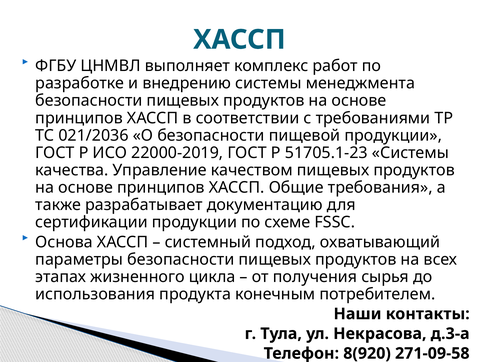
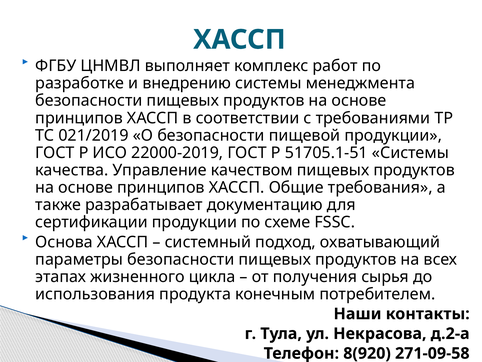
021/2036: 021/2036 -> 021/2019 (94, 135)
51705.1-23: 51705.1-23 -> 51705.1-51 (326, 153)
д.3-а: д.3-а -> д.2-а (450, 333)
